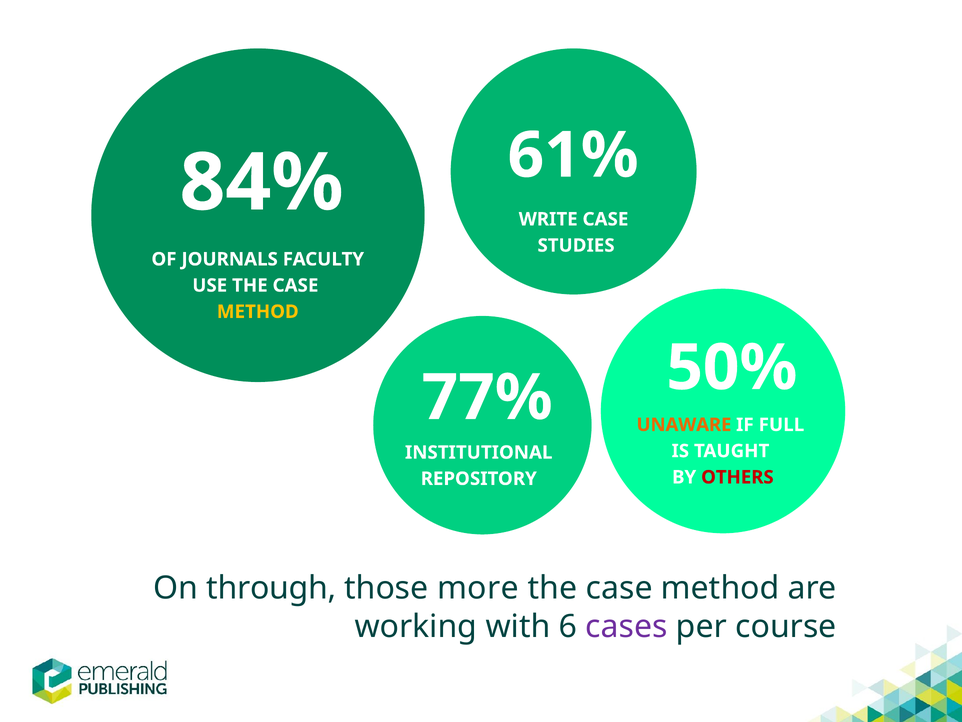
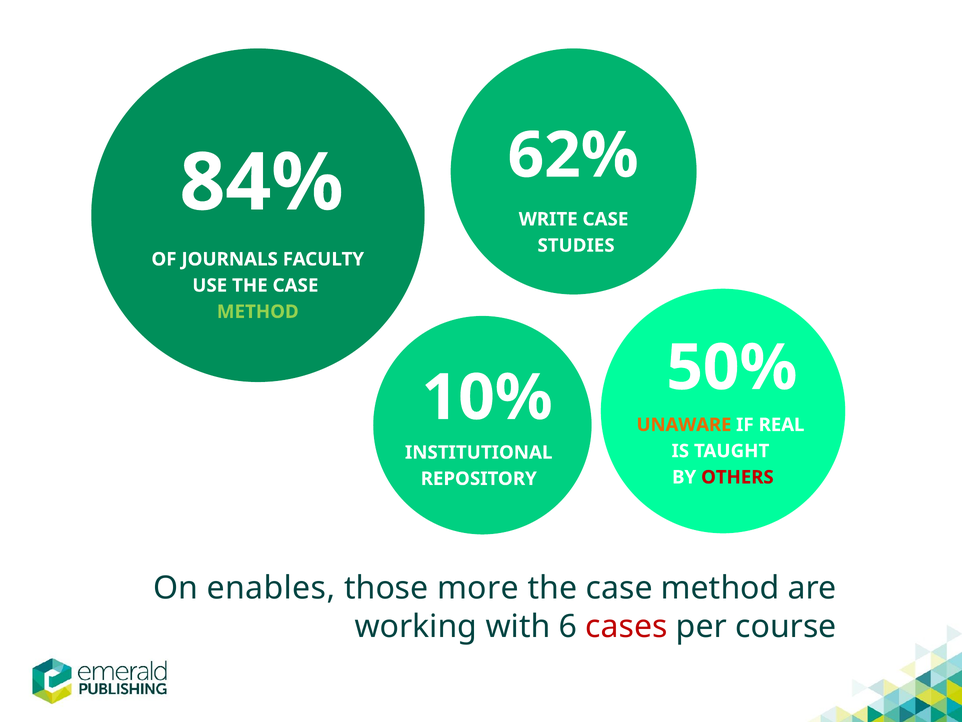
61%: 61% -> 62% (573, 155)
METHOD colour: yellow -> light green (258, 312)
77%: 77% -> 10% (487, 398)
FULL: FULL -> REAL (782, 425)
through: through -> enables (271, 588)
cases colour: purple -> red (626, 626)
